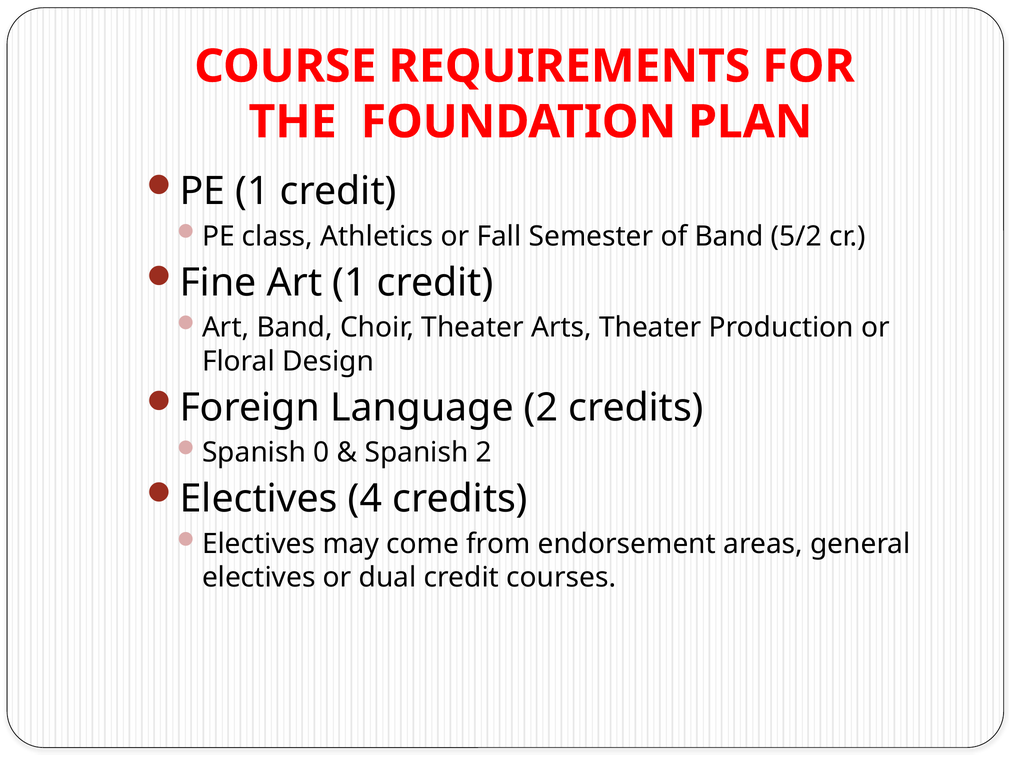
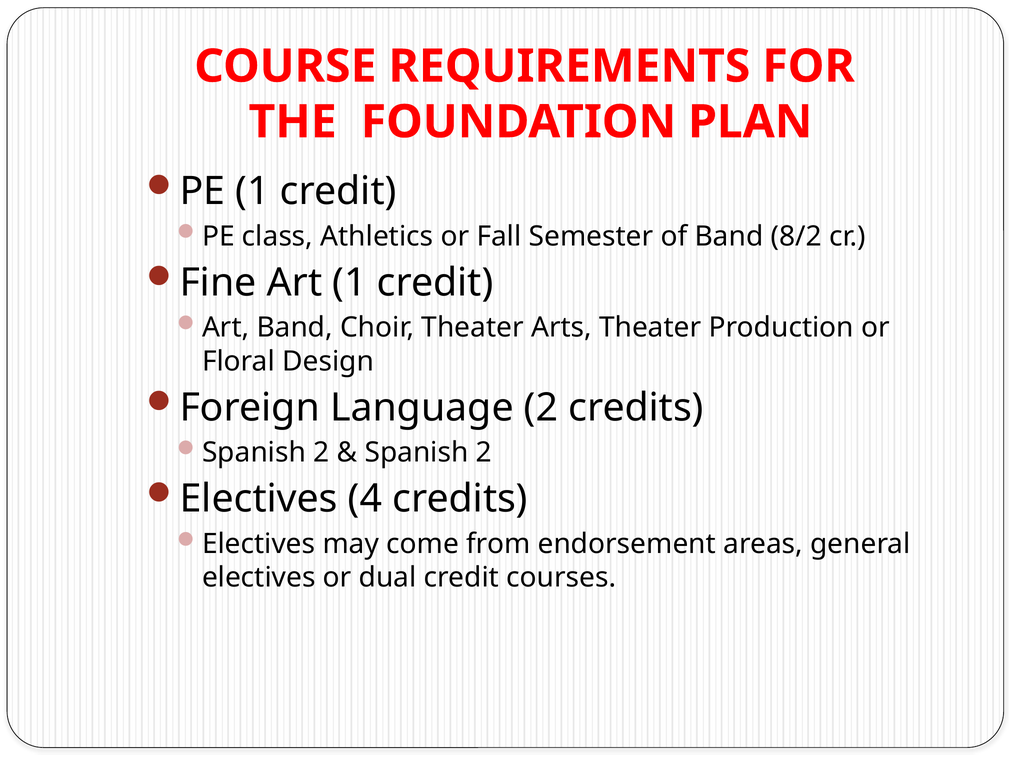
5/2: 5/2 -> 8/2 (796, 236)
0: 0 -> 2 (321, 453)
